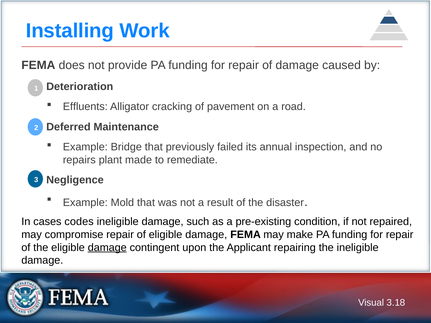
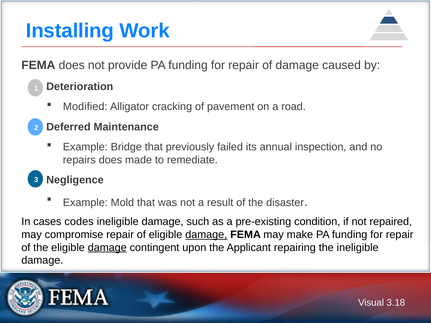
Effluents: Effluents -> Modified (85, 107)
repairs plant: plant -> does (110, 160)
damage underline: none -> present (206, 235)
